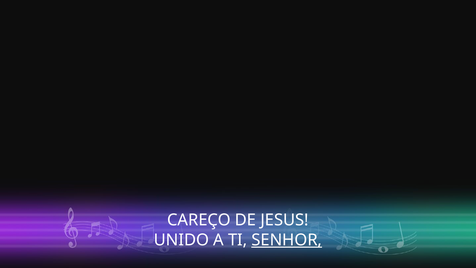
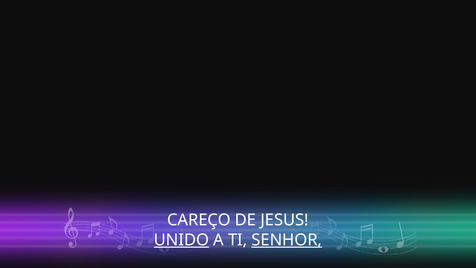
UNIDO underline: none -> present (181, 240)
